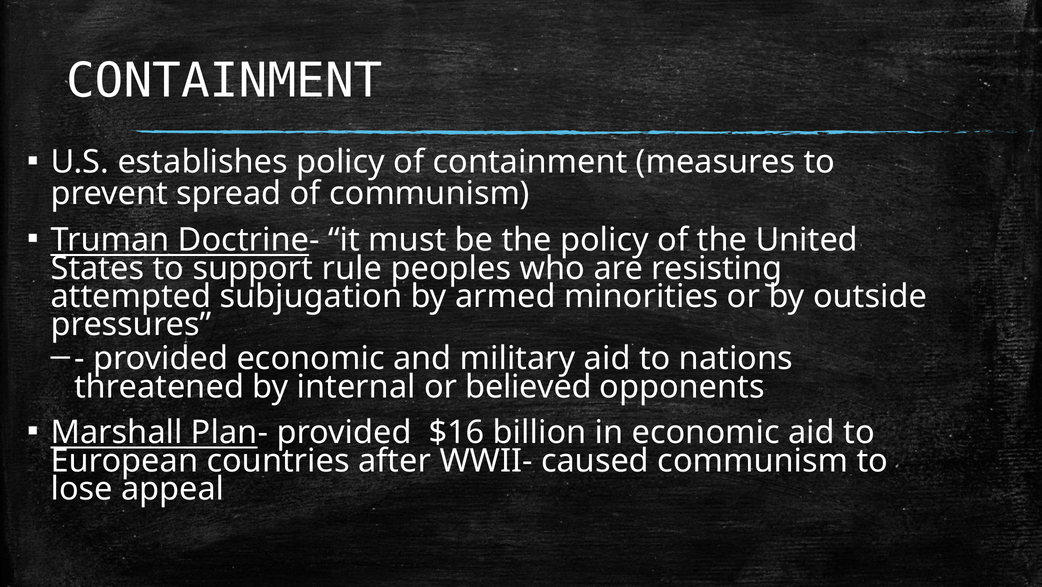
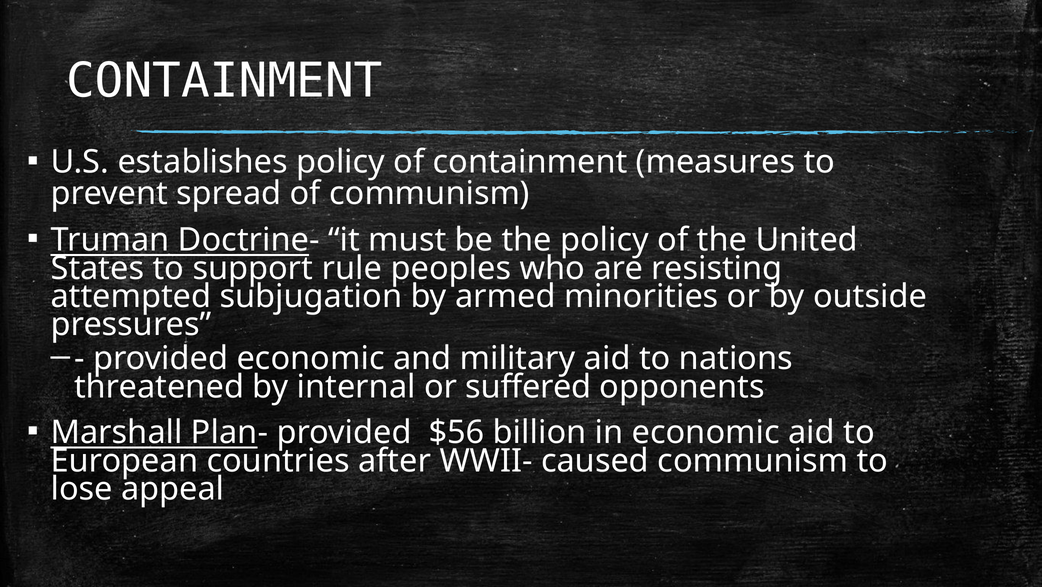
believed: believed -> suffered (528, 386)
$16: $16 -> $56 (457, 432)
